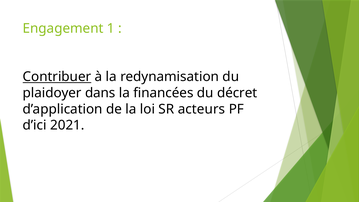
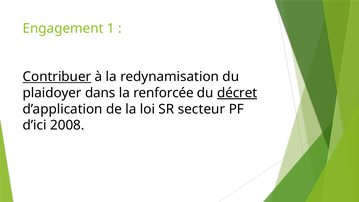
financées: financées -> renforcée (163, 93)
décret underline: none -> present (237, 93)
acteurs: acteurs -> secteur (201, 109)
2021: 2021 -> 2008 (67, 125)
